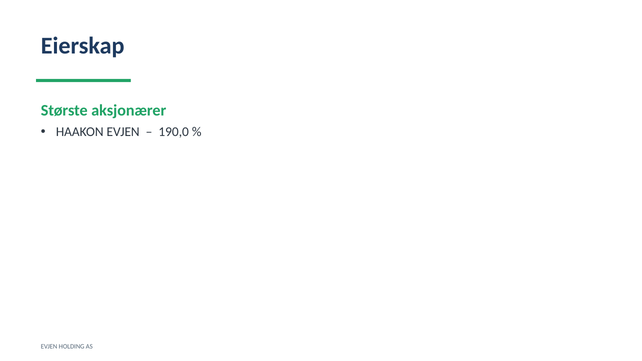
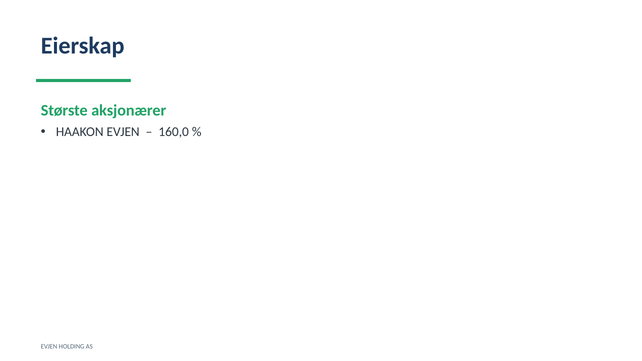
190,0: 190,0 -> 160,0 (174, 132)
